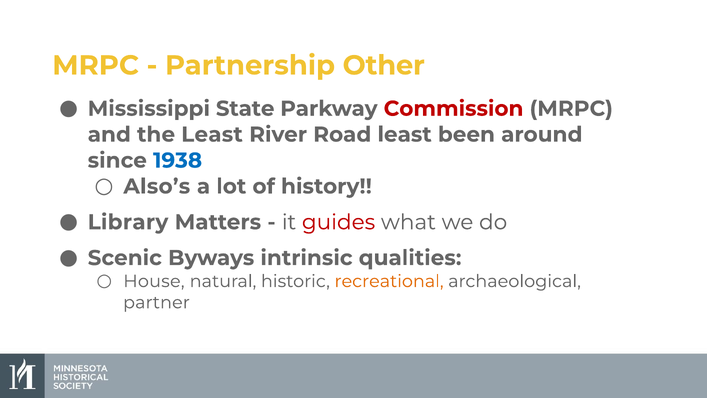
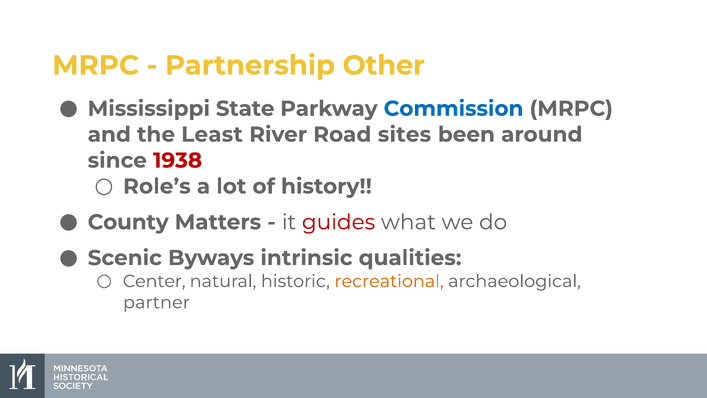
Commission colour: red -> blue (454, 109)
Road least: least -> sites (404, 134)
1938 colour: blue -> red (178, 160)
Also’s: Also’s -> Role’s (157, 186)
Library: Library -> County (128, 222)
House: House -> Center (154, 281)
